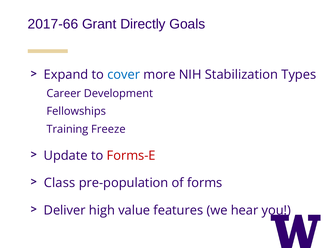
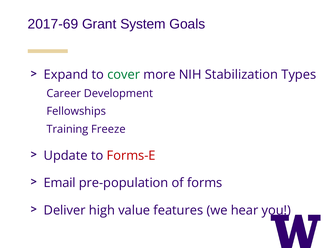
2017-66: 2017-66 -> 2017-69 (53, 24)
Directly: Directly -> System (143, 24)
cover colour: blue -> green (124, 75)
Class: Class -> Email (60, 183)
